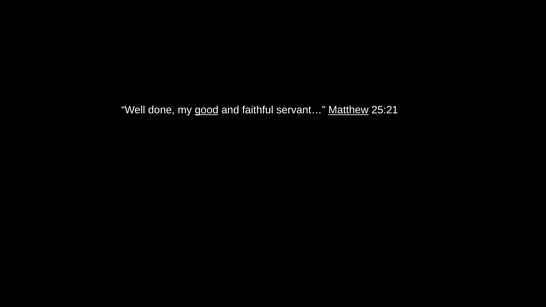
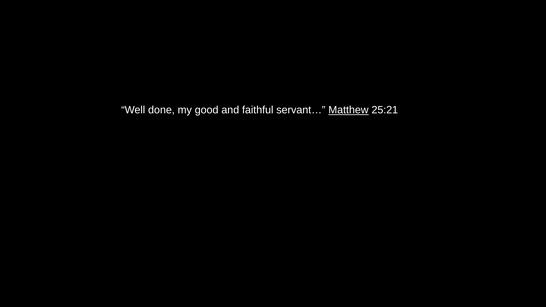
good underline: present -> none (207, 110)
